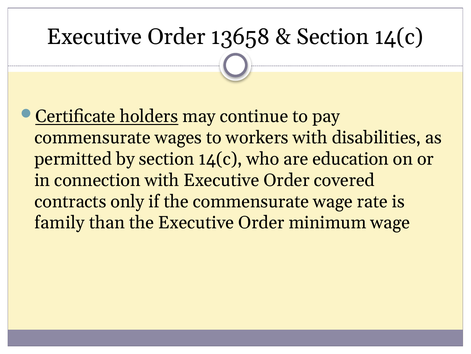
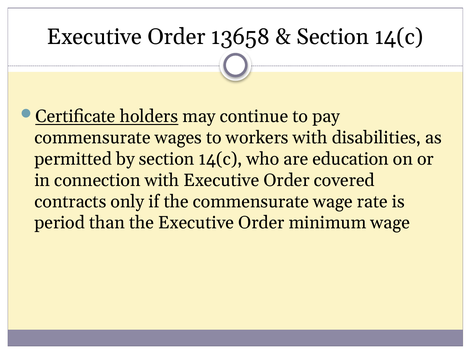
family: family -> period (60, 222)
